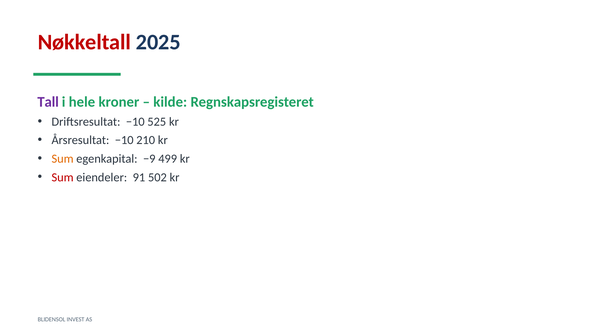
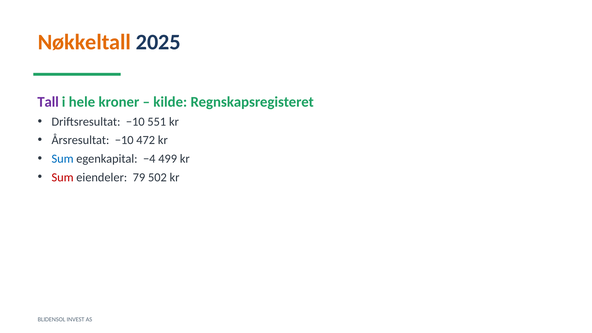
Nøkkeltall colour: red -> orange (84, 42)
525: 525 -> 551 (157, 122)
210: 210 -> 472 (146, 140)
Sum colour: orange -> blue (63, 159)
−9: −9 -> −4 (149, 159)
91: 91 -> 79 (139, 177)
